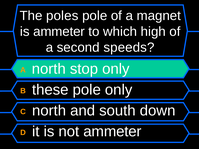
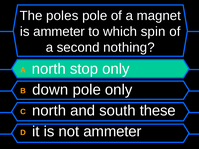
high: high -> spin (153, 32)
speeds: speeds -> nothing (129, 48)
these: these -> down (50, 90)
down: down -> these (158, 111)
